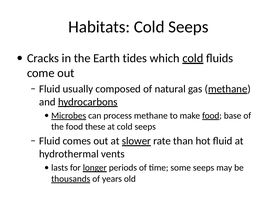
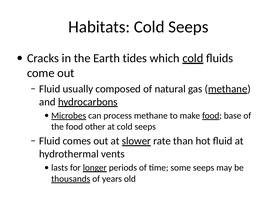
these: these -> other (95, 127)
